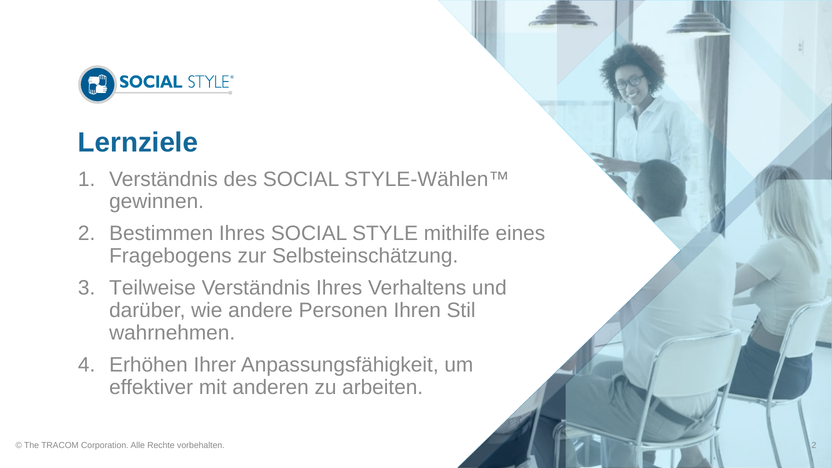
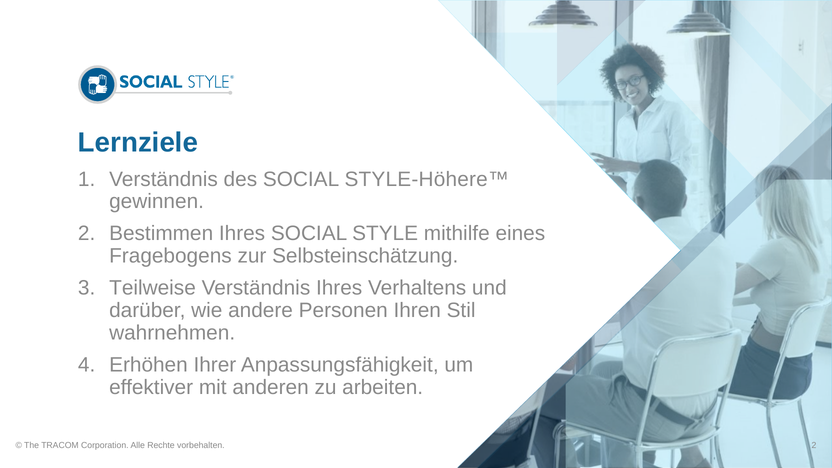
STYLE-Wählen™: STYLE-Wählen™ -> STYLE-Höhere™ (427, 179)
